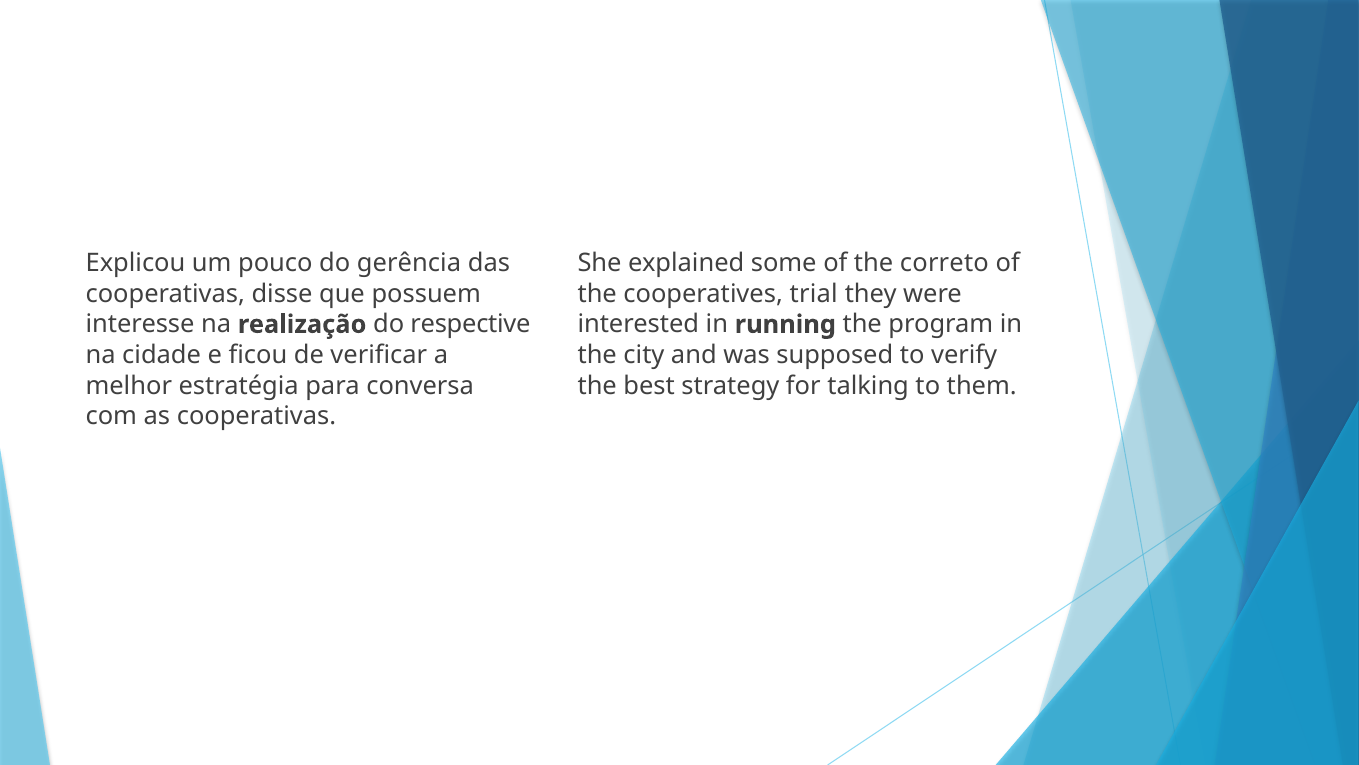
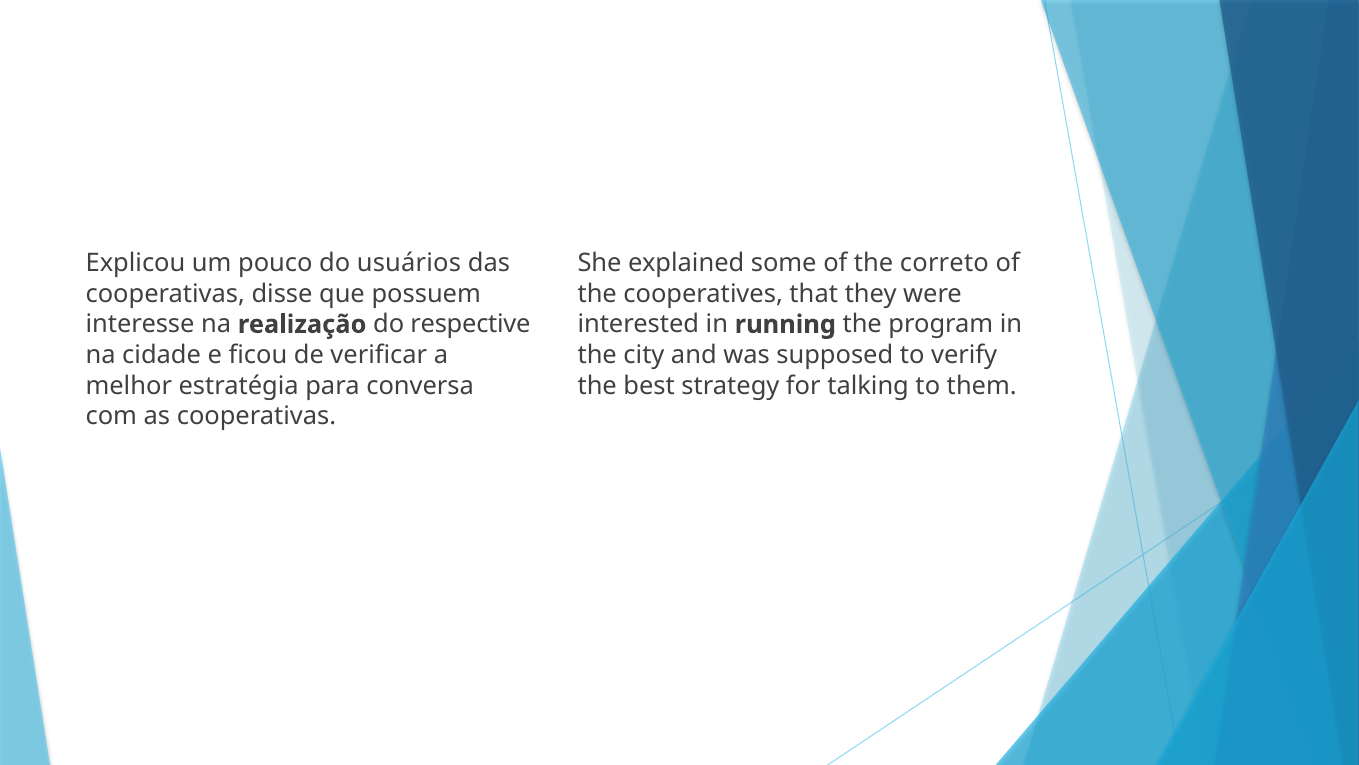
gerência: gerência -> usuários (409, 263)
trial: trial -> that (814, 294)
